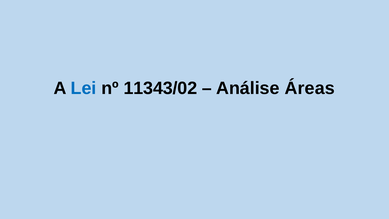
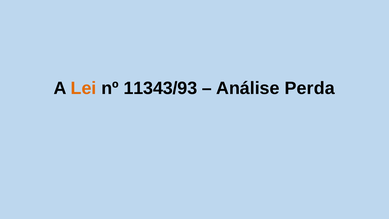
Lei colour: blue -> orange (84, 88)
11343/02: 11343/02 -> 11343/93 (160, 88)
Áreas: Áreas -> Perda (310, 88)
